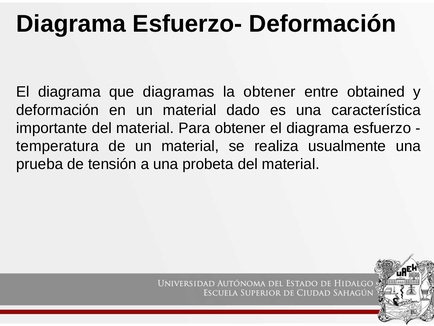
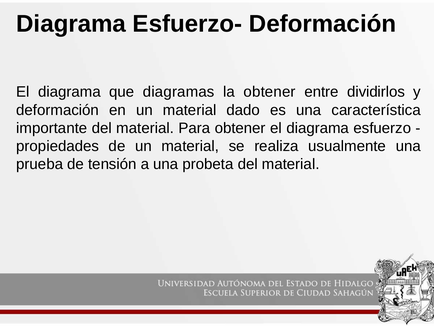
obtained: obtained -> dividirlos (376, 92)
temperatura: temperatura -> propiedades (58, 146)
